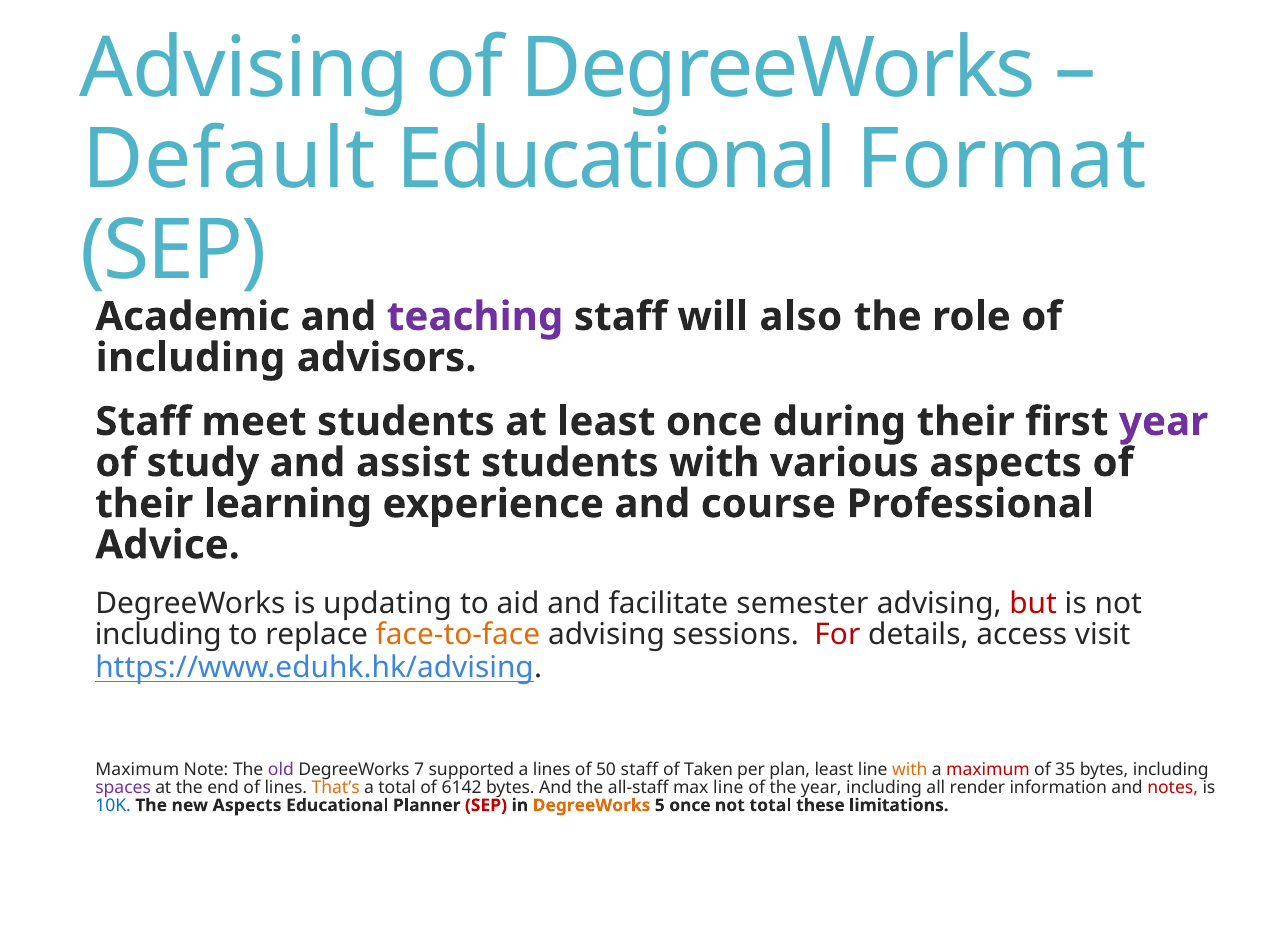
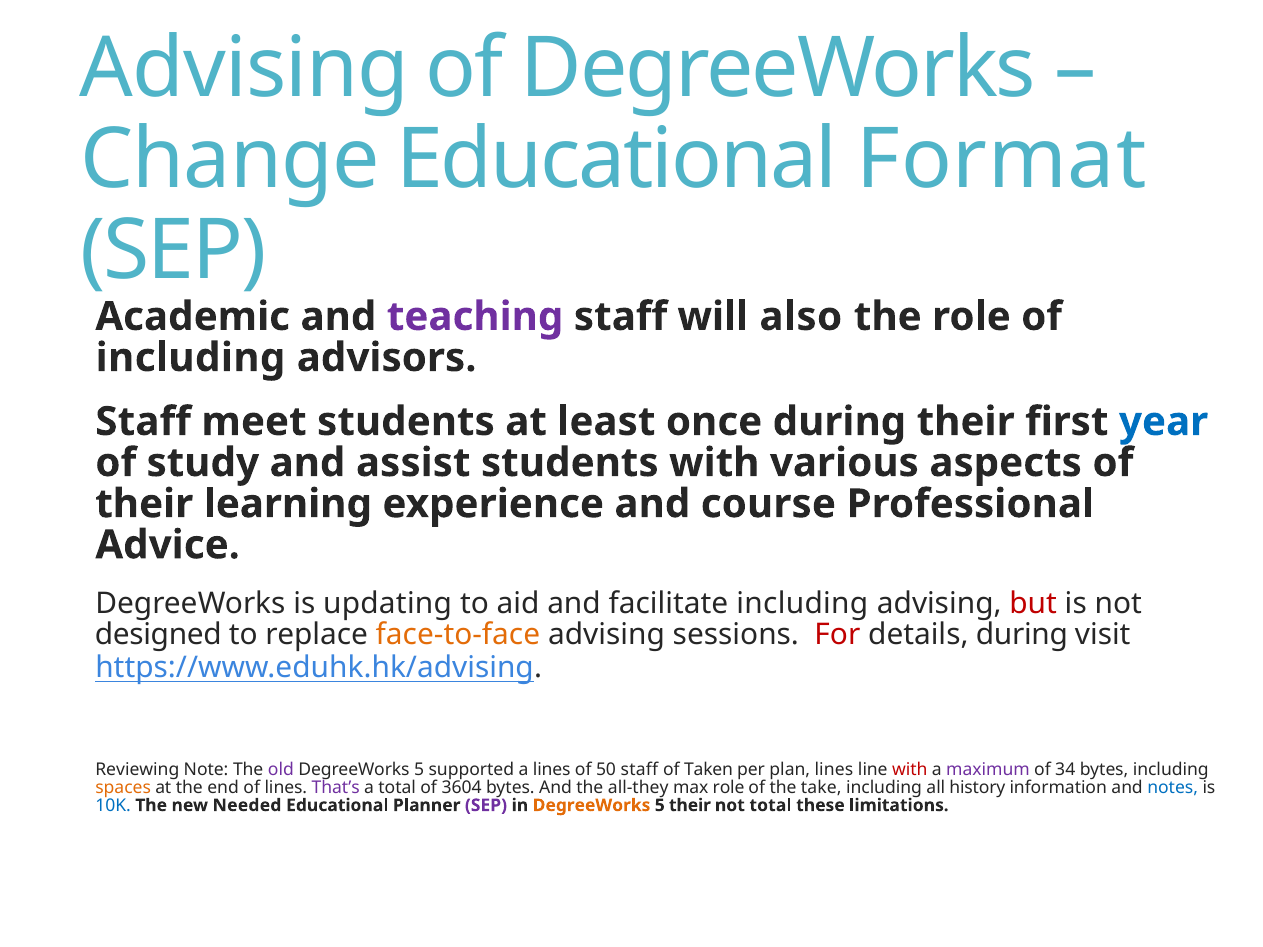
Default: Default -> Change (230, 160)
year colour: purple -> blue (1164, 422)
facilitate semester: semester -> including (802, 604)
including: including -> designed (158, 634)
details access: access -> during (1022, 634)
Maximum: Maximum -> Reviewing (137, 770)
7: 7 -> 5 (419, 770)
plan least: least -> lines (834, 770)
with colour: orange -> red (910, 770)
maximum colour: red -> purple (988, 770)
35: 35 -> 34 (1065, 770)
spaces colour: purple -> orange (123, 788)
That’s colour: orange -> purple (336, 788)
6142: 6142 -> 3604 (462, 788)
all-staff: all-staff -> all-they (638, 788)
max line: line -> role (729, 788)
the year: year -> take (821, 788)
render: render -> history (977, 788)
notes colour: red -> blue (1173, 788)
new Aspects: Aspects -> Needed (247, 806)
SEP colour: red -> purple (486, 806)
5 once: once -> their (690, 806)
